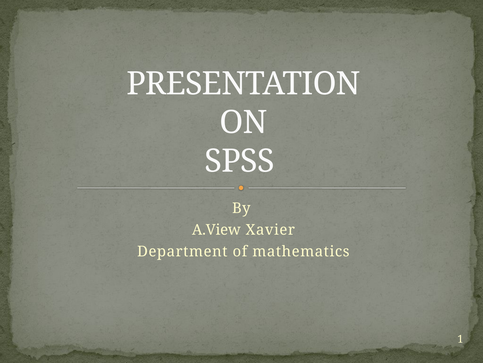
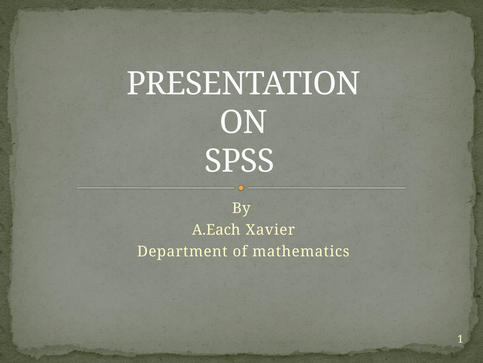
A.View: A.View -> A.Each (216, 229)
